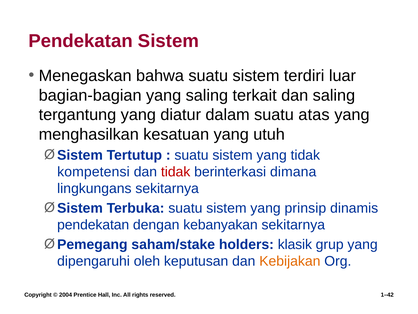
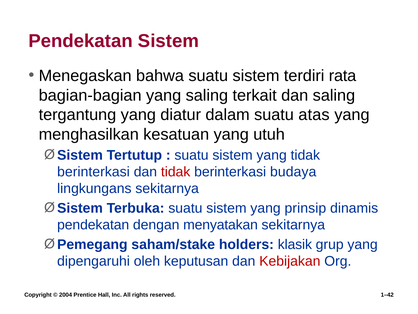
luar: luar -> rata (343, 76)
kompetensi: kompetensi -> berinterkasi (93, 172)
dimana: dimana -> budaya (293, 172)
kebanyakan: kebanyakan -> menyatakan (221, 225)
Kebijakan colour: orange -> red (290, 261)
